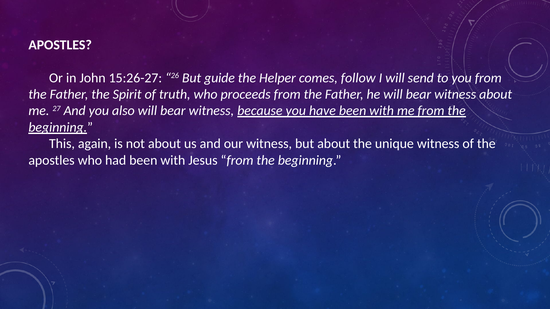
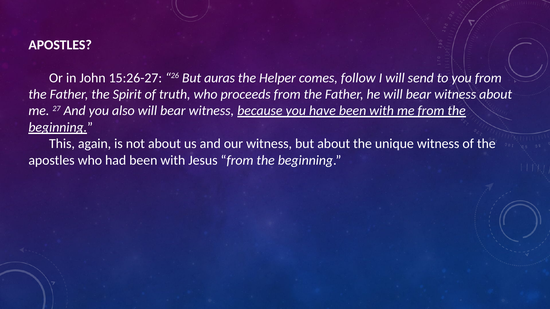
guide: guide -> auras (220, 78)
